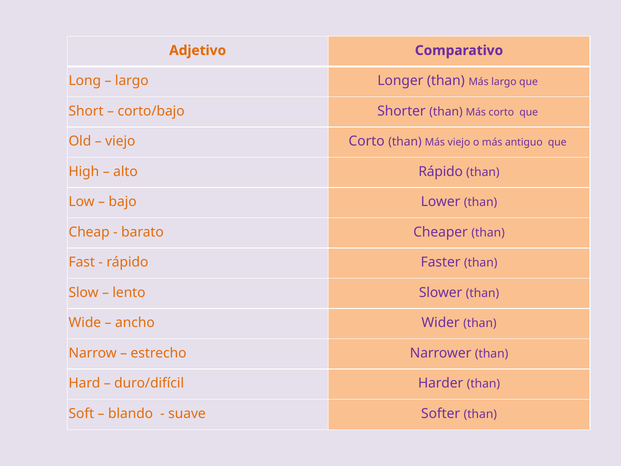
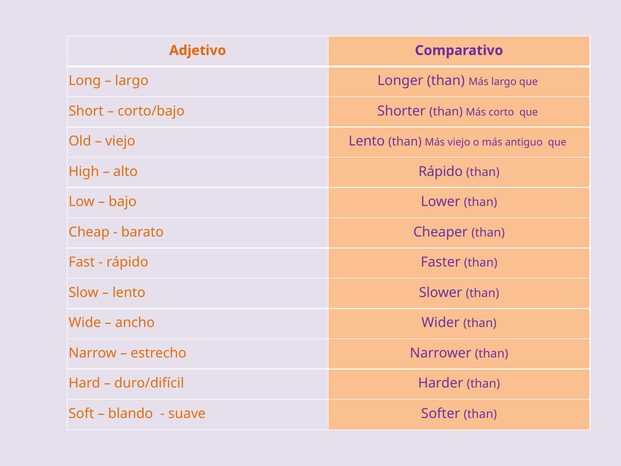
viejo Corto: Corto -> Lento (367, 141)
